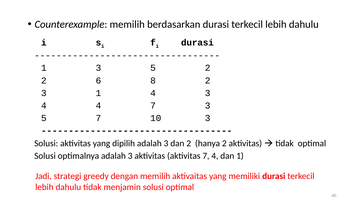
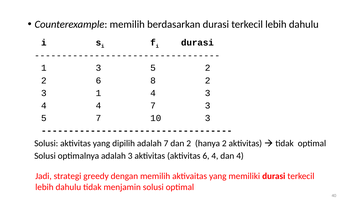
dipilih adalah 3: 3 -> 7 (166, 143)
aktivitas 7: 7 -> 6 (206, 156)
dan 1: 1 -> 4 (240, 156)
